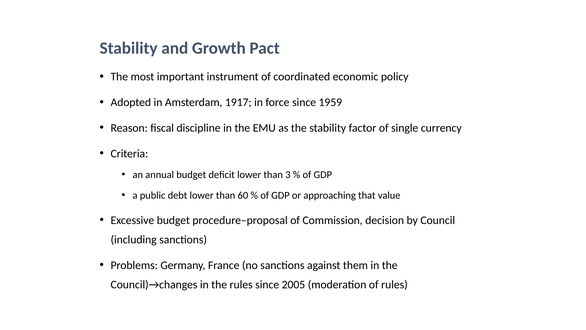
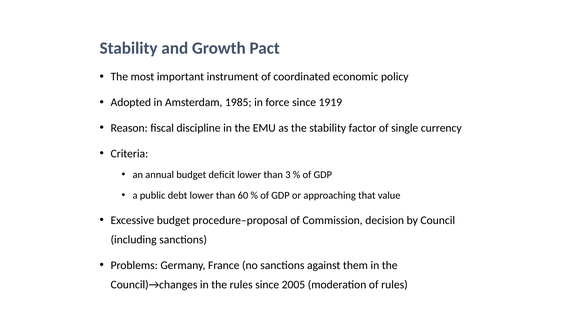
1917: 1917 -> 1985 (238, 102)
1959: 1959 -> 1919 (330, 102)
